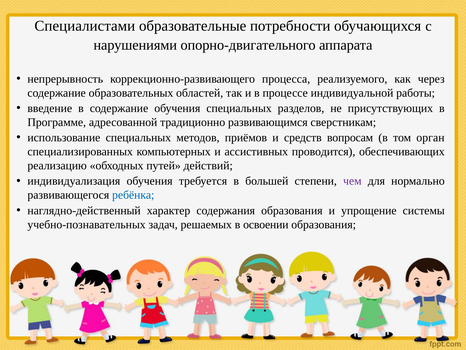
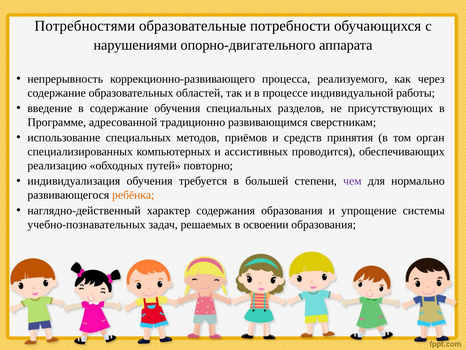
Специалистами: Специалистами -> Потребностями (85, 26)
вопросам: вопросам -> принятия (350, 138)
действий: действий -> повторно (208, 166)
ребёнка colour: blue -> orange (133, 195)
